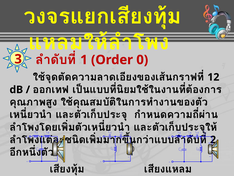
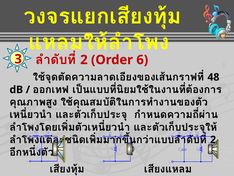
1: 1 -> 2 (84, 60)
0: 0 -> 6 (142, 60)
12: 12 -> 48 (213, 77)
